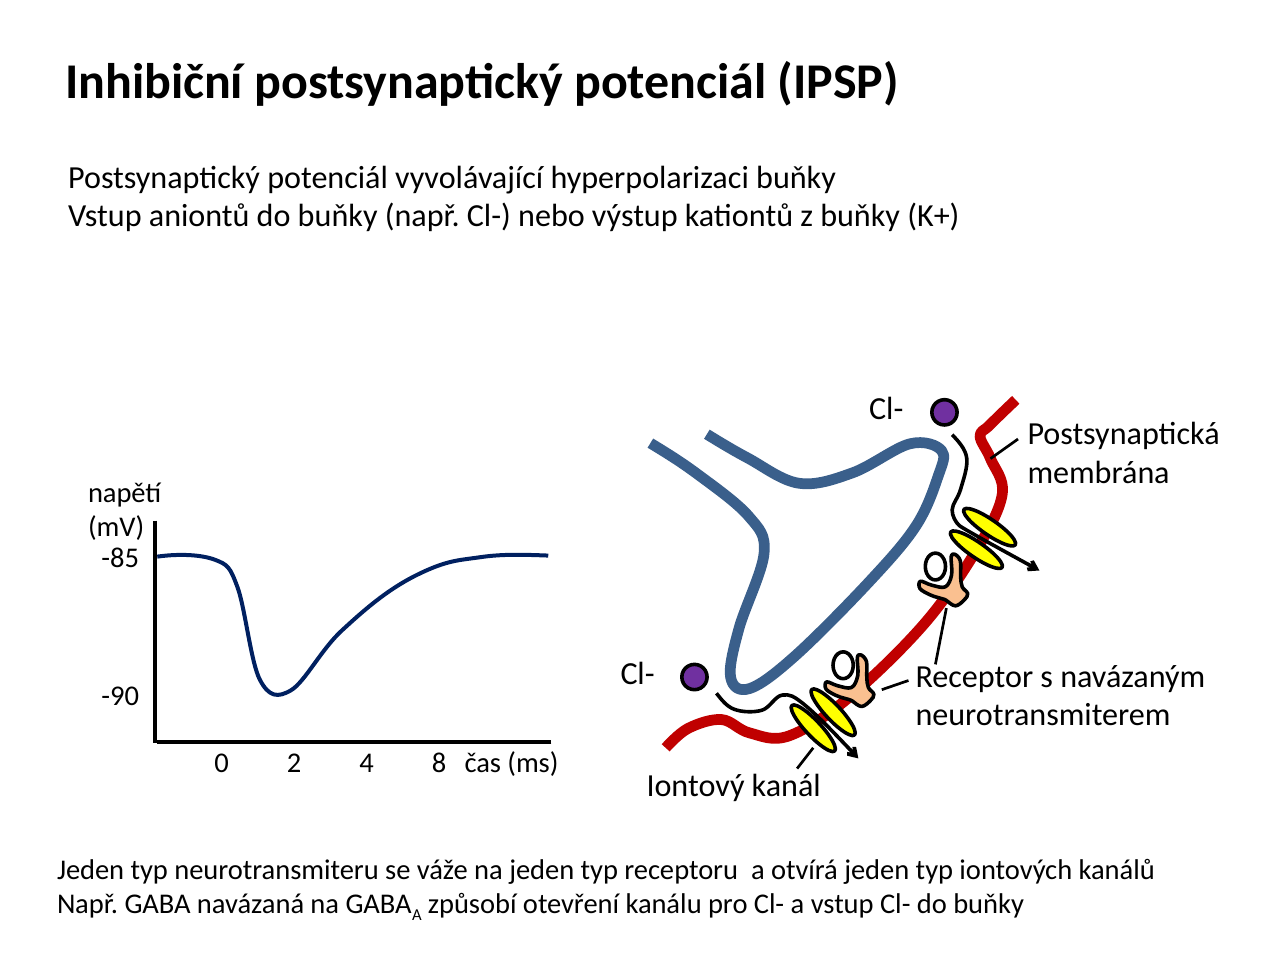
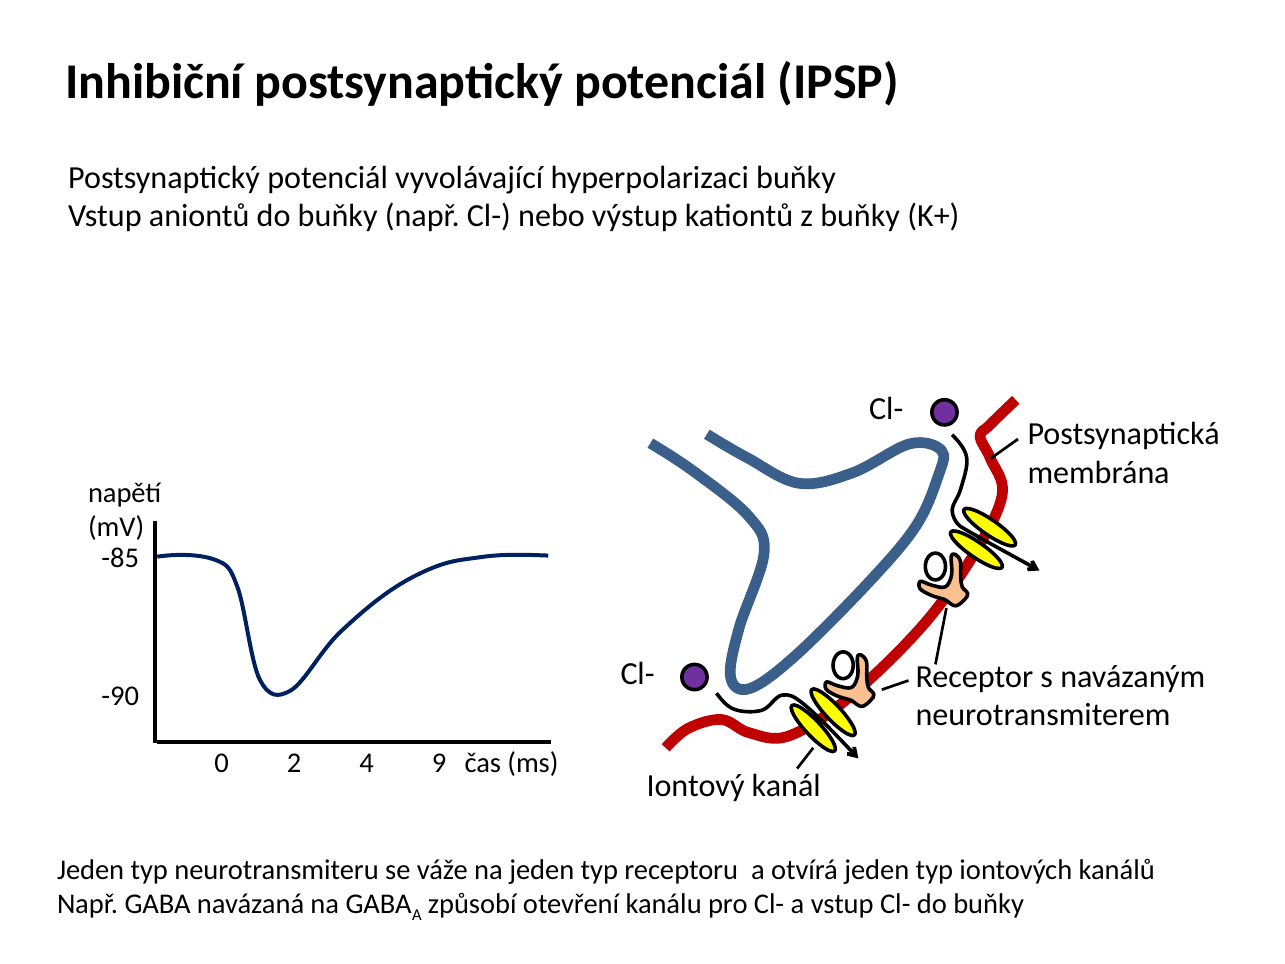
8: 8 -> 9 (439, 763)
